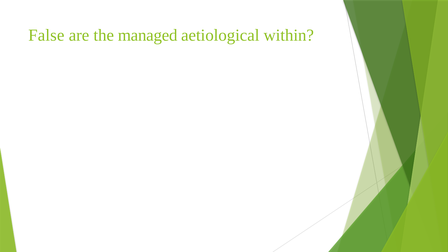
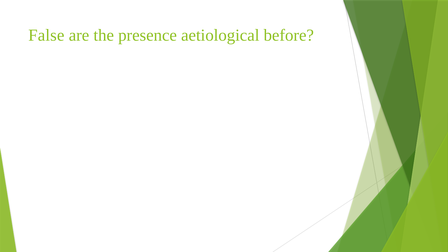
managed: managed -> presence (148, 35)
within: within -> before (289, 35)
